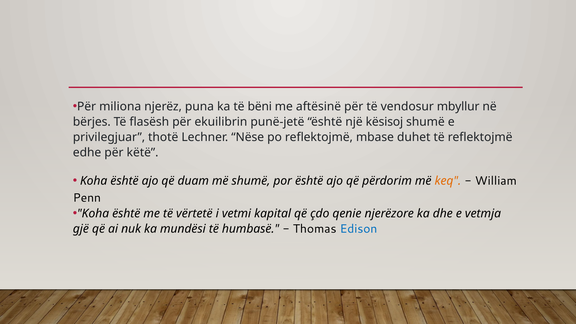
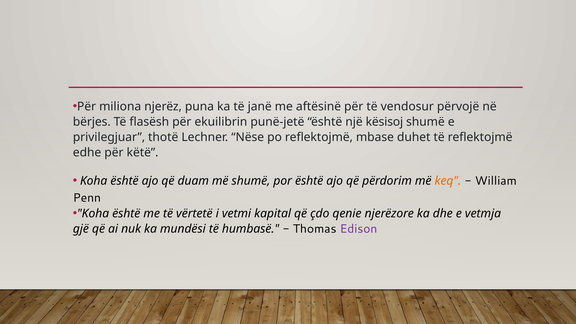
bëni: bëni -> janë (260, 106)
mbyllur: mbyllur -> përvojë (458, 106)
Edison colour: blue -> purple (359, 229)
